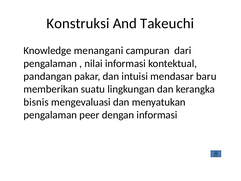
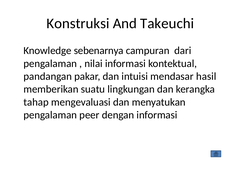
menangani: menangani -> sebenarnya (99, 51)
baru: baru -> hasil (206, 76)
bisnis: bisnis -> tahap (36, 102)
